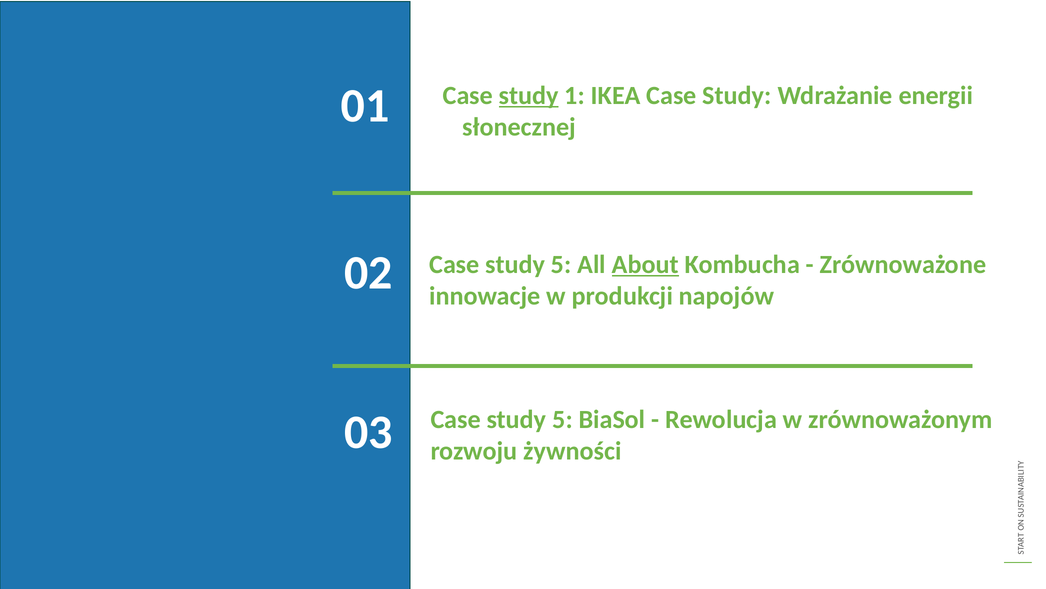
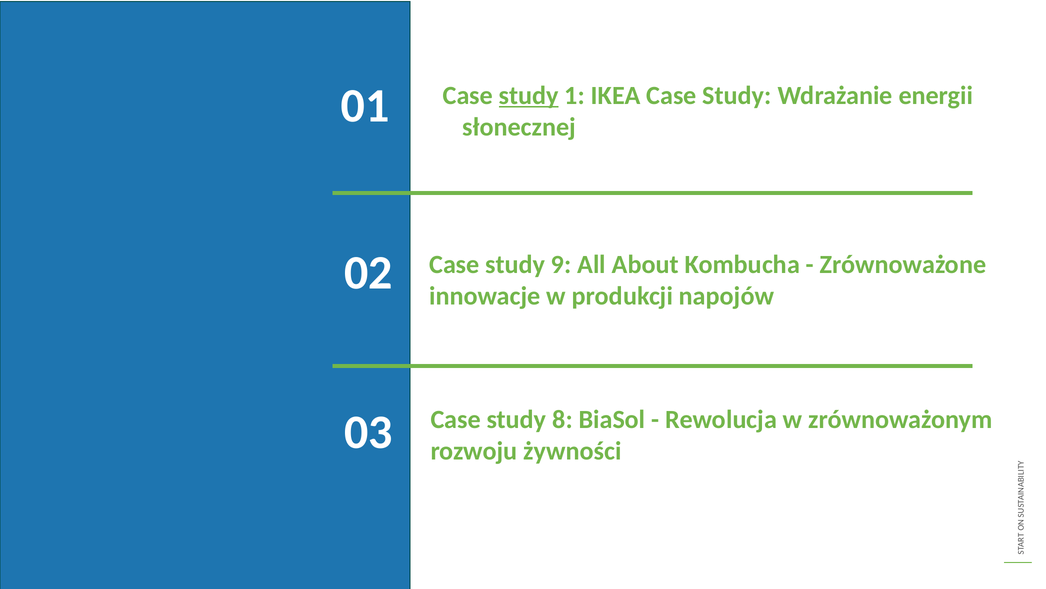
5: 5 -> 9 (561, 264)
About underline: present -> none (645, 264)
5: 5 -> 8 (562, 419)
